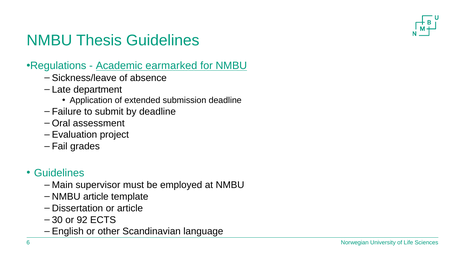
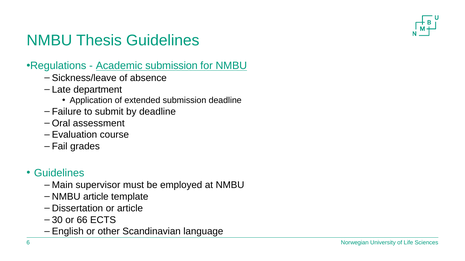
Academic earmarked: earmarked -> submission (171, 66)
project: project -> course (114, 135)
92: 92 -> 66 (82, 220)
